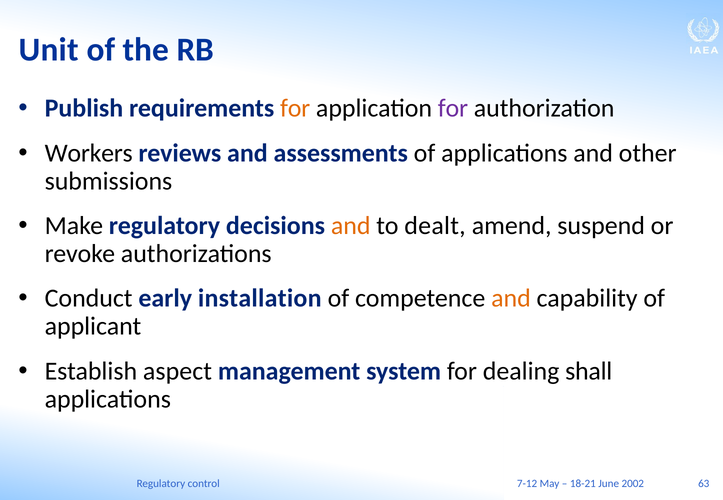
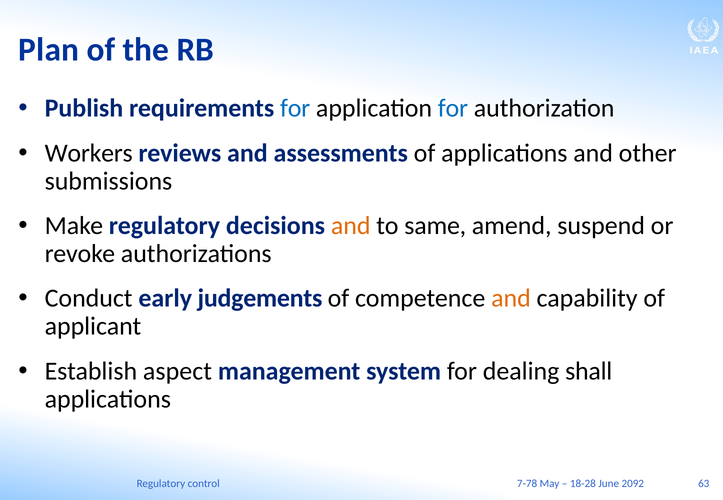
Unit: Unit -> Plan (49, 50)
for colour: orange -> blue (295, 108)
for colour: purple -> blue (453, 108)
dealt: dealt -> same (435, 226)
installation: installation -> judgements (260, 299)
7-12: 7-12 -> 7-78 (527, 484)
18-21: 18-21 -> 18-28 (583, 484)
2002: 2002 -> 2092 (633, 484)
